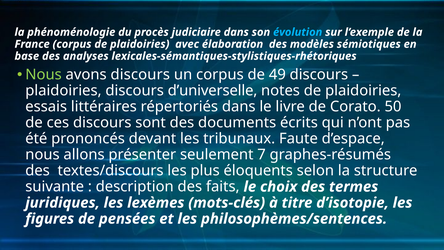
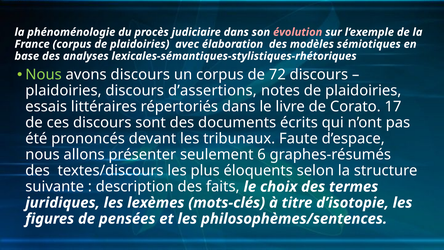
évolution colour: light blue -> pink (298, 32)
49: 49 -> 72 (277, 75)
d’universelle: d’universelle -> d’assertions (212, 91)
50: 50 -> 17 (393, 107)
7: 7 -> 6 (262, 155)
